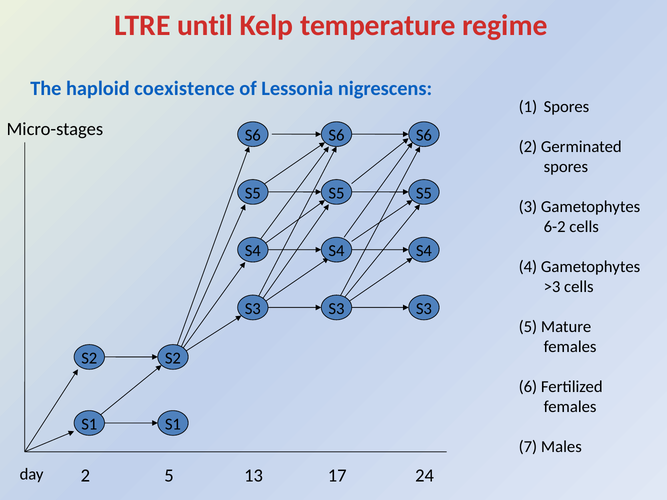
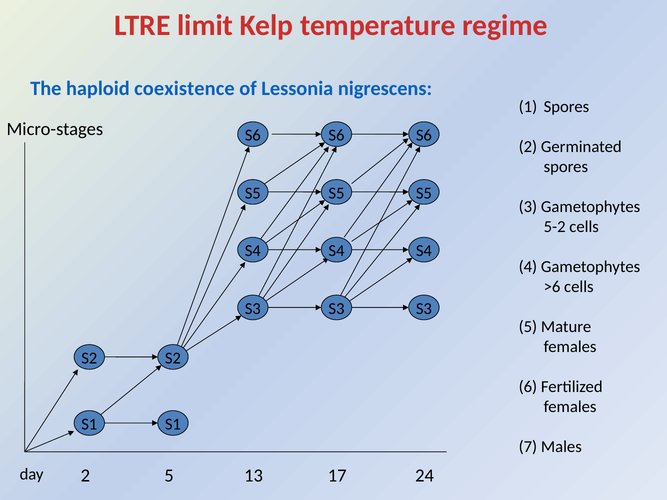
until: until -> limit (205, 26)
6-2: 6-2 -> 5-2 (555, 227)
>3: >3 -> >6 (552, 287)
